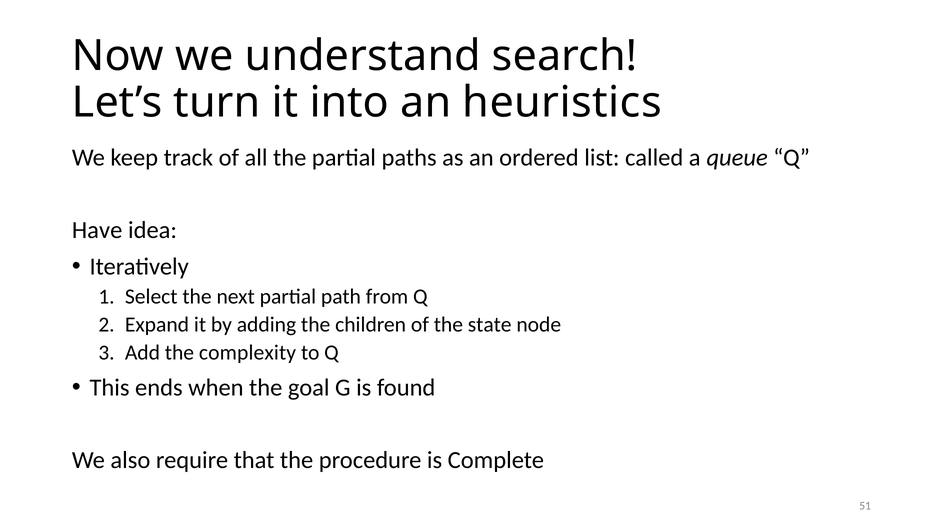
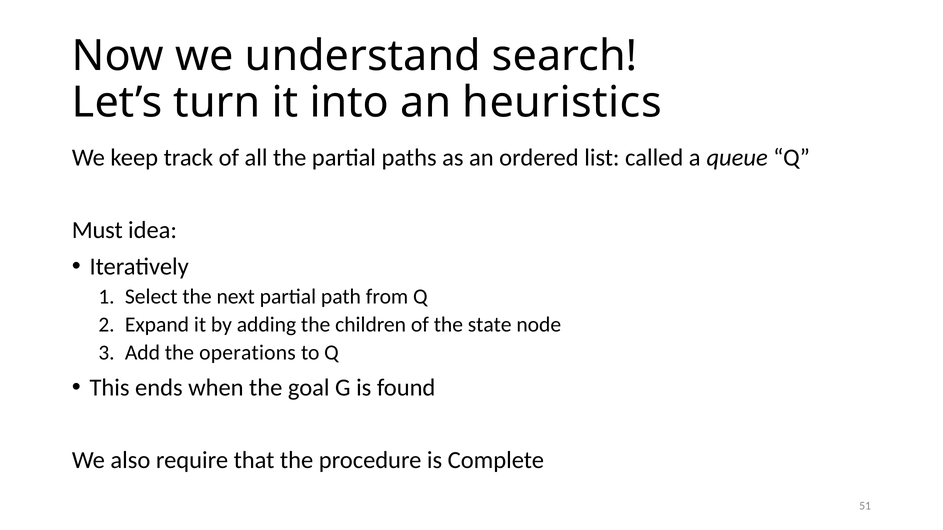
Have: Have -> Must (97, 231)
complexity: complexity -> operations (247, 353)
